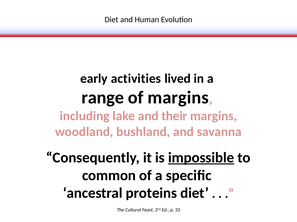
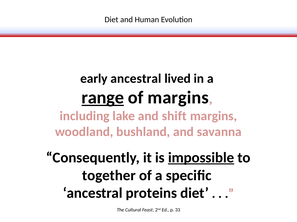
early activities: activities -> ancestral (136, 79)
range underline: none -> present (103, 98)
their: their -> shift (174, 116)
common: common -> together (109, 176)
